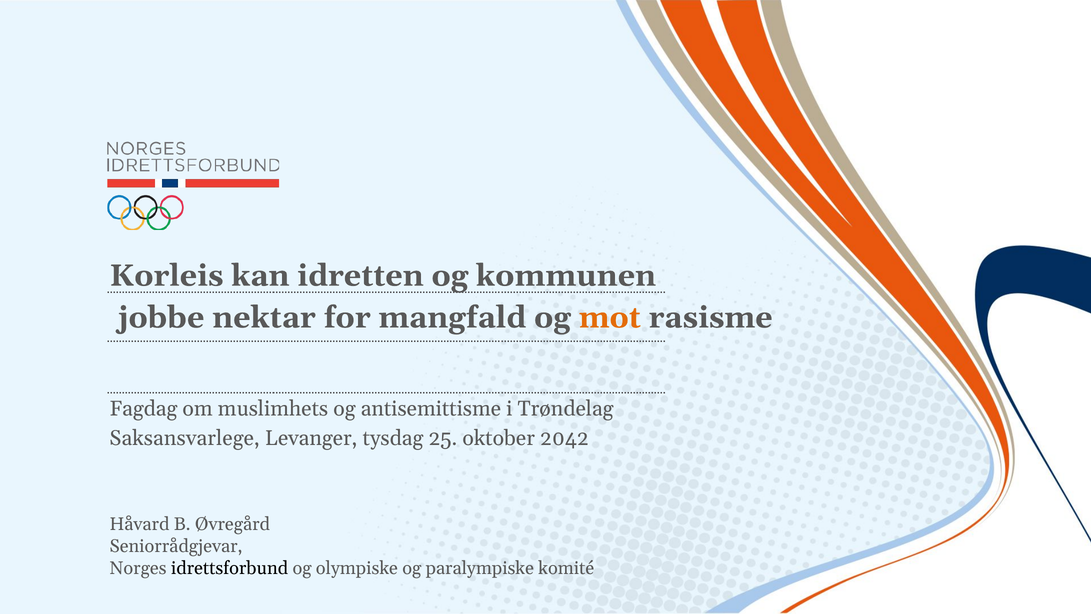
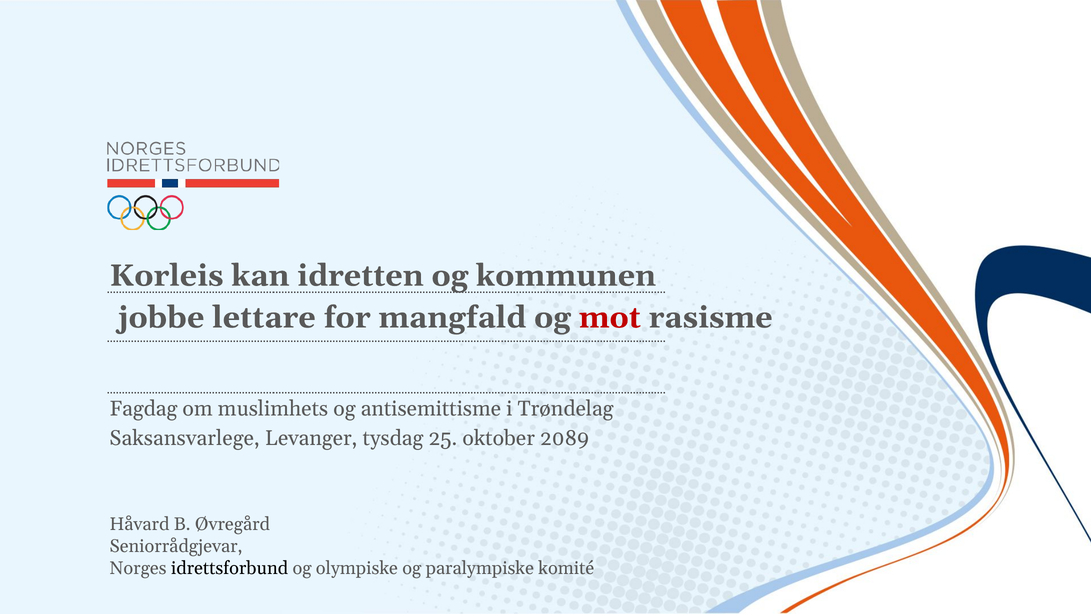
nektar: nektar -> lettare (264, 317)
mot colour: orange -> red (610, 317)
2042: 2042 -> 2089 (565, 438)
